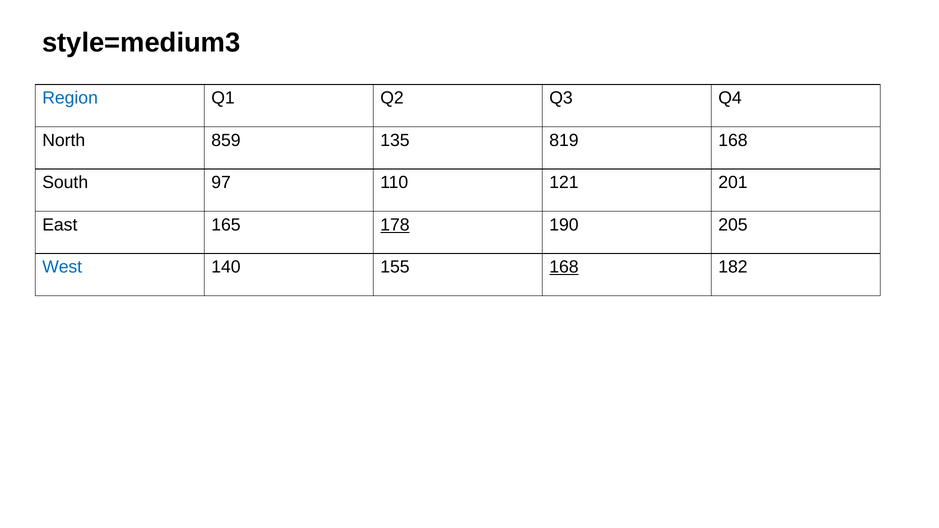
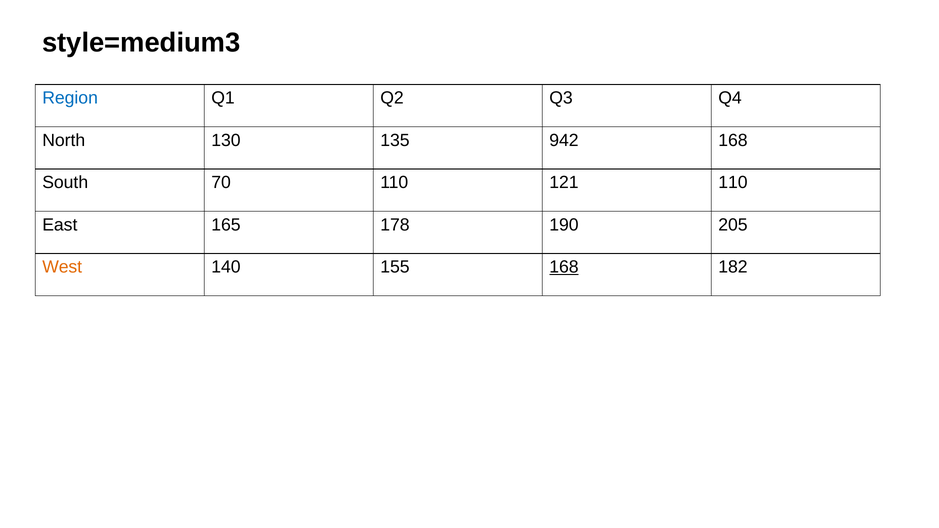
859: 859 -> 130 (226, 140)
819: 819 -> 942 (564, 140)
97: 97 -> 70 (221, 183)
121 201: 201 -> 110 (733, 183)
178 underline: present -> none (395, 225)
West colour: blue -> orange (62, 267)
